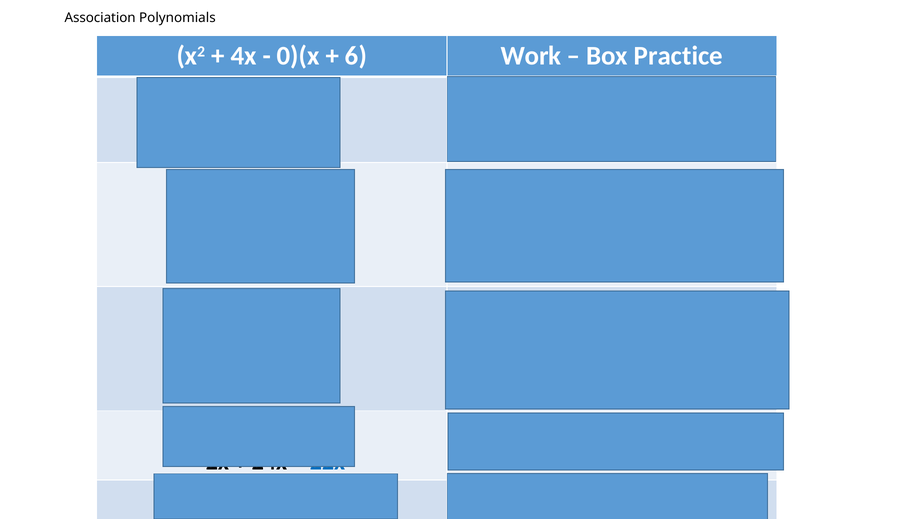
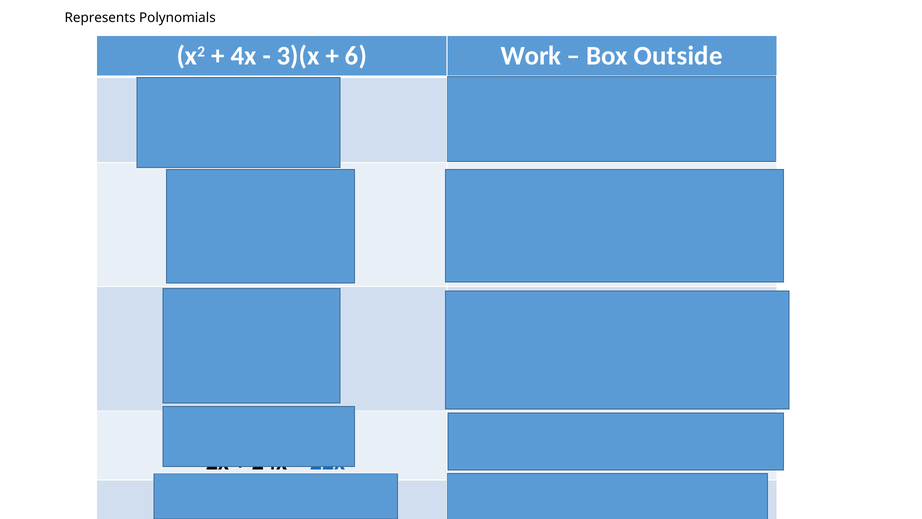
Association: Association -> Represents (100, 18)
0)(x: 0)(x -> 3)(x (298, 56)
Practice: Practice -> Outside (678, 56)
